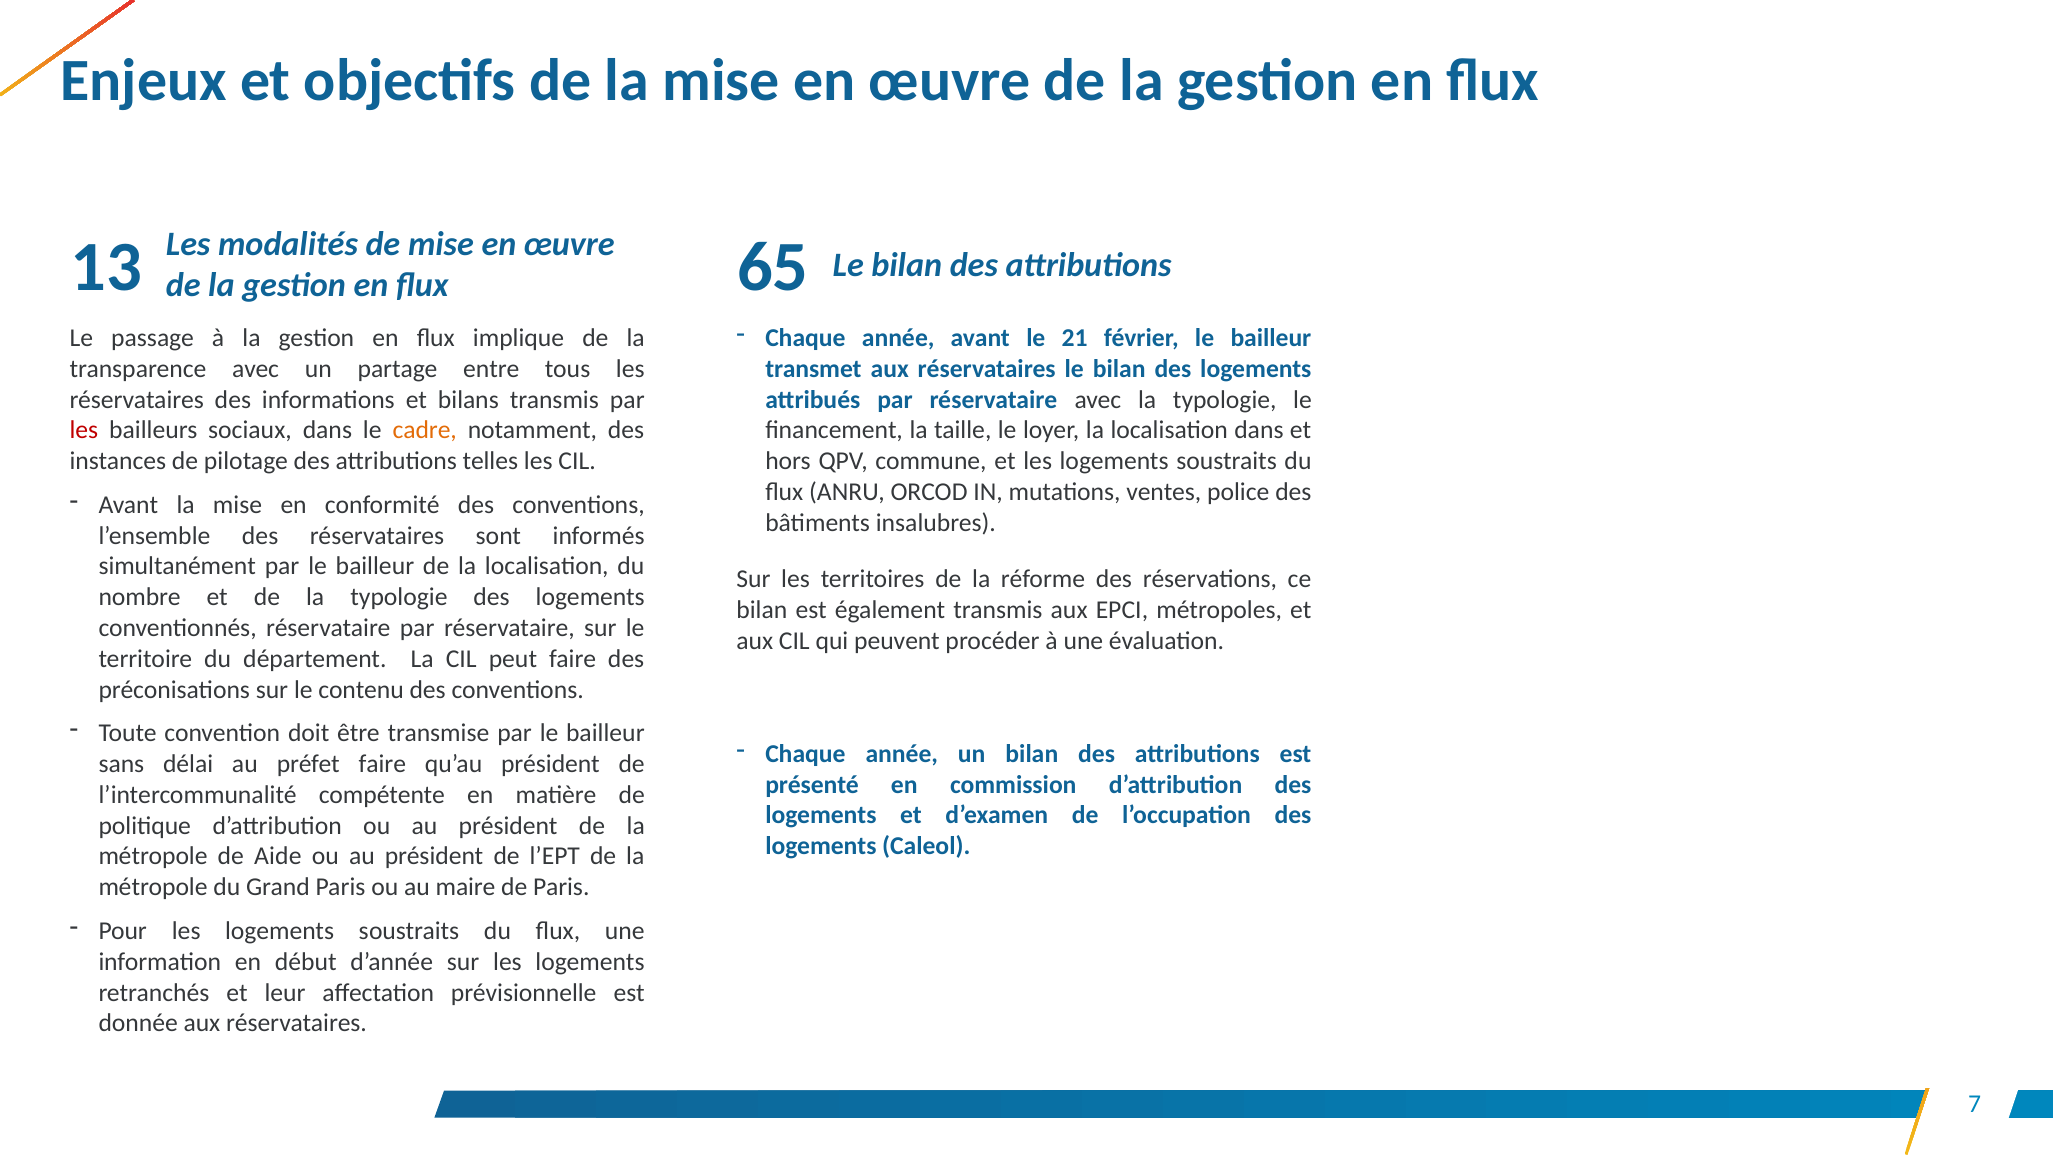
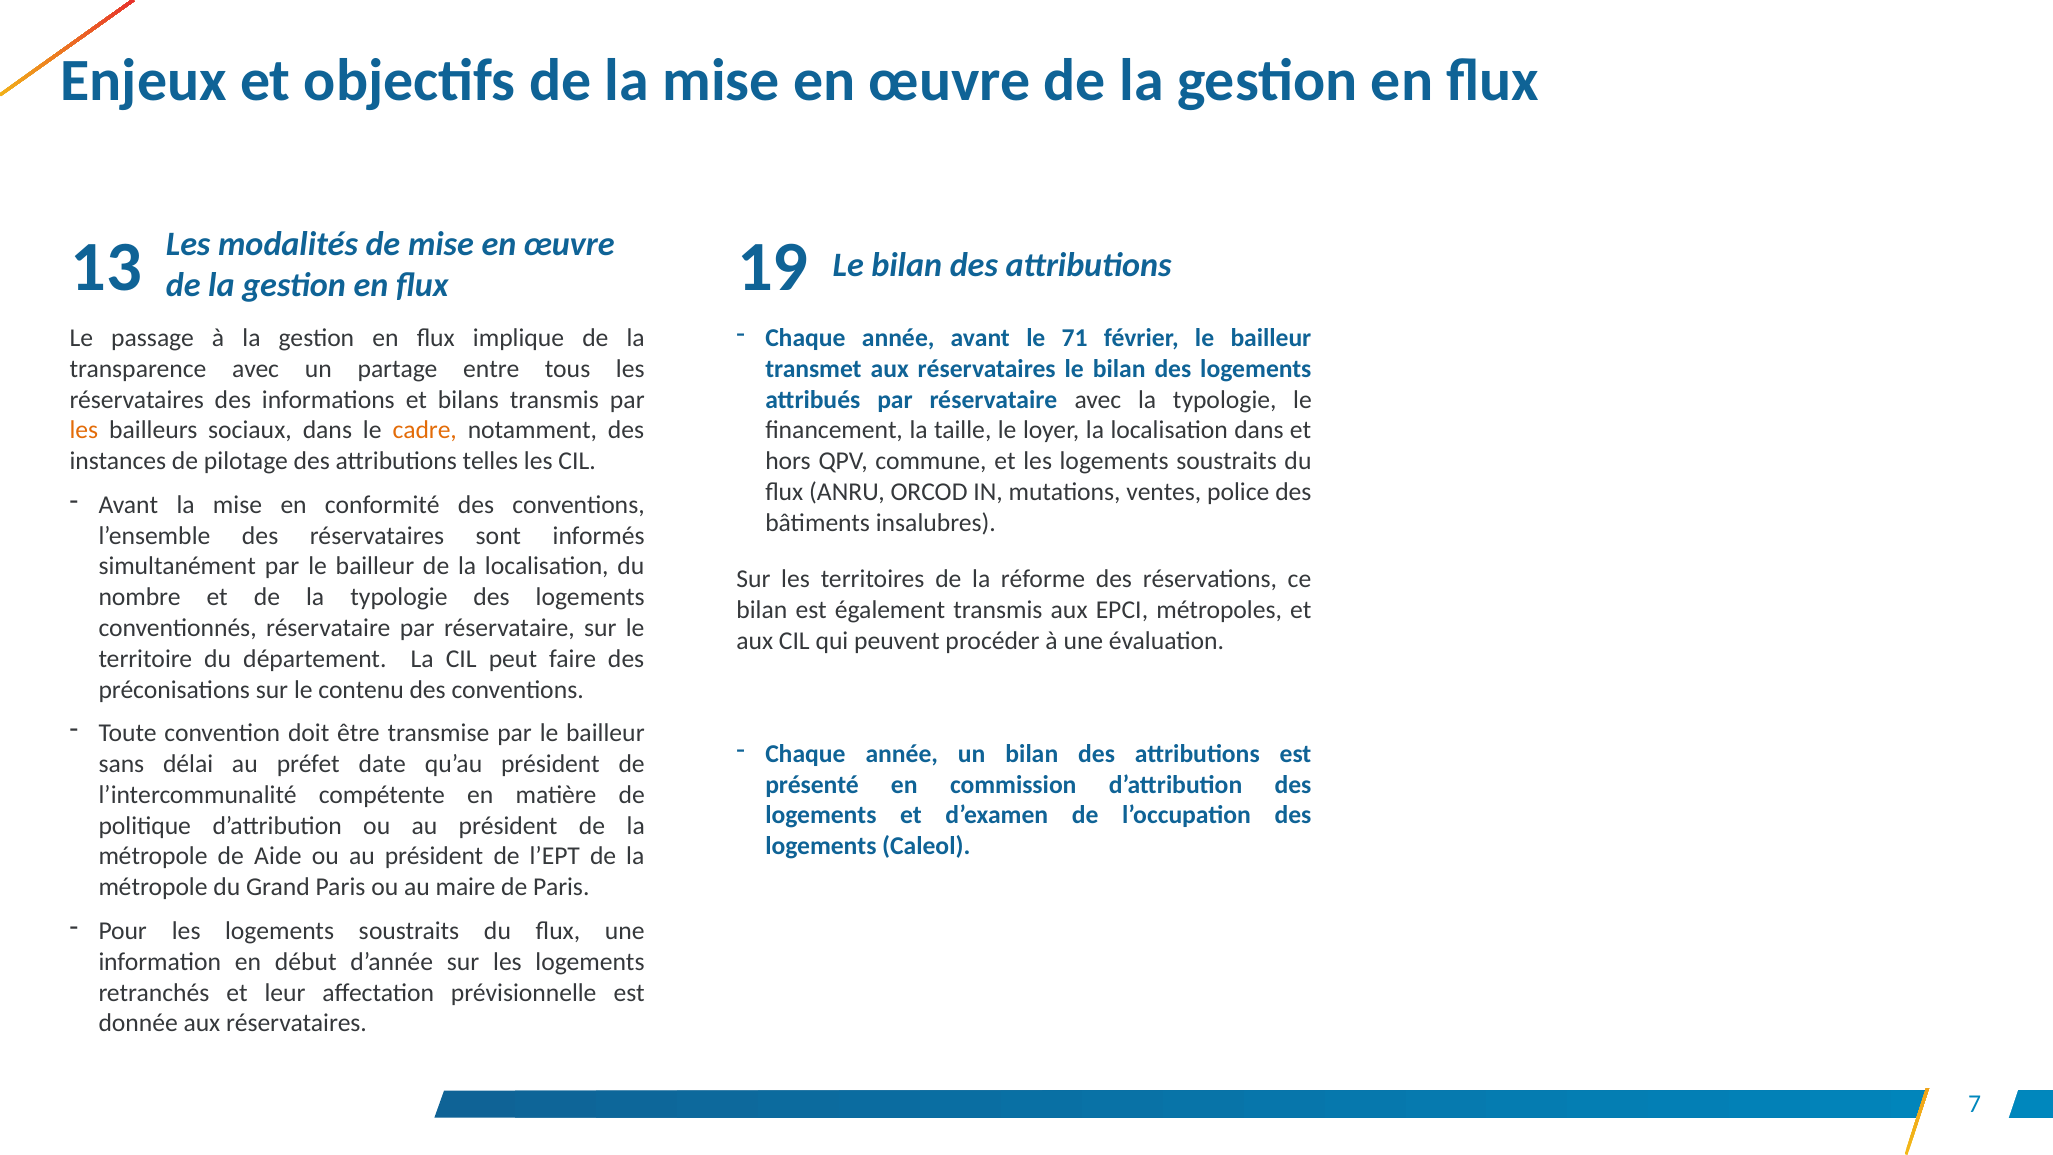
65: 65 -> 19 (773, 267)
21: 21 -> 71 (1075, 338)
les colour: red -> orange (84, 430)
préfet faire: faire -> date (382, 764)
